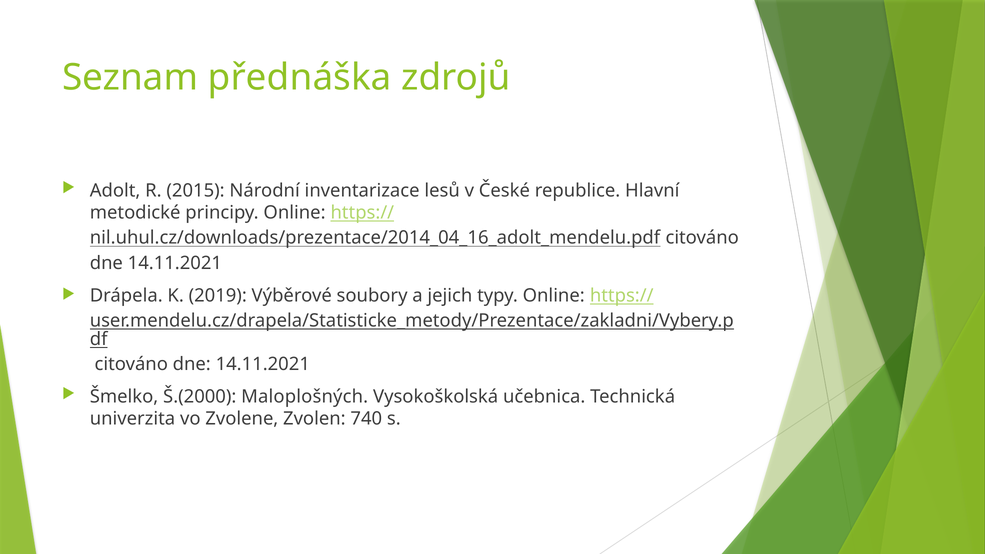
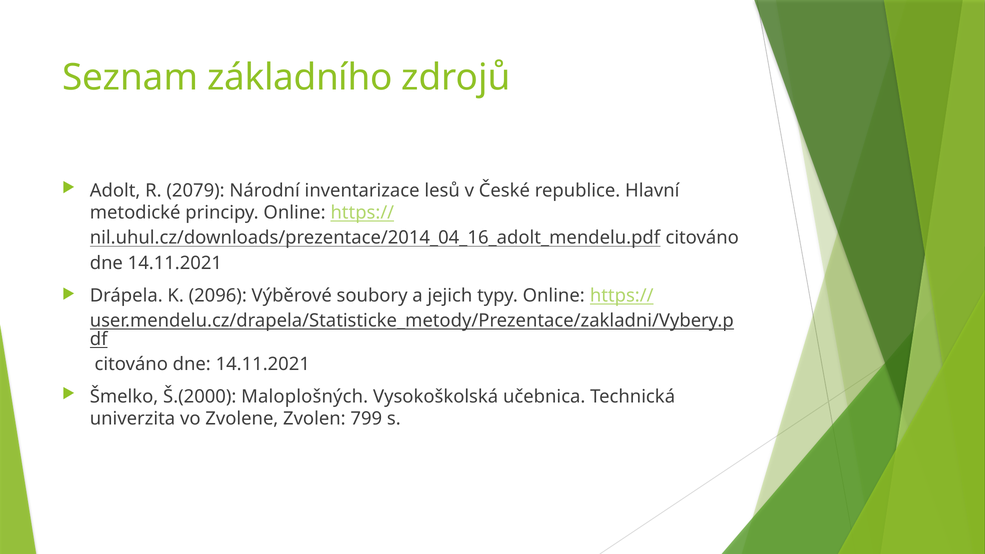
přednáška: přednáška -> základního (300, 78)
2015: 2015 -> 2079 (196, 191)
2019: 2019 -> 2096 (218, 295)
740: 740 -> 799 (366, 419)
